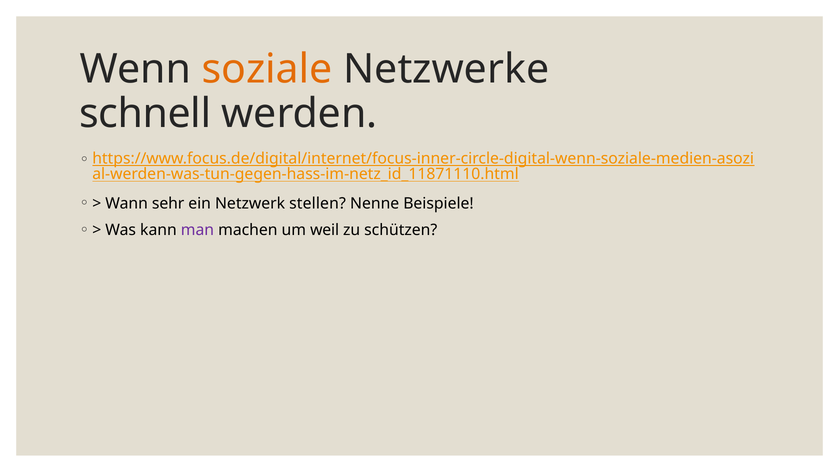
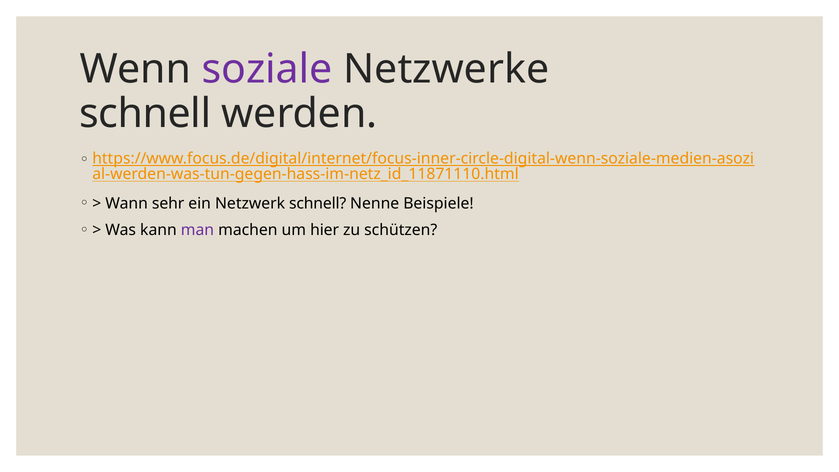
soziale colour: orange -> purple (267, 69)
Netzwerk stellen: stellen -> schnell (318, 203)
weil: weil -> hier (325, 230)
